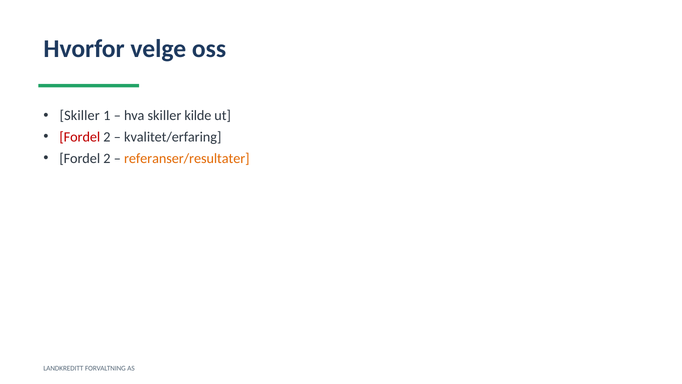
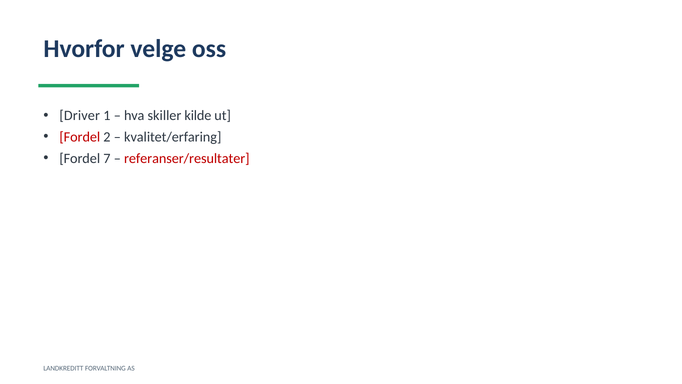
Skiller: Skiller -> Driver (80, 116)
2: 2 -> 7 (107, 158)
referanser/resultater colour: orange -> red (187, 158)
